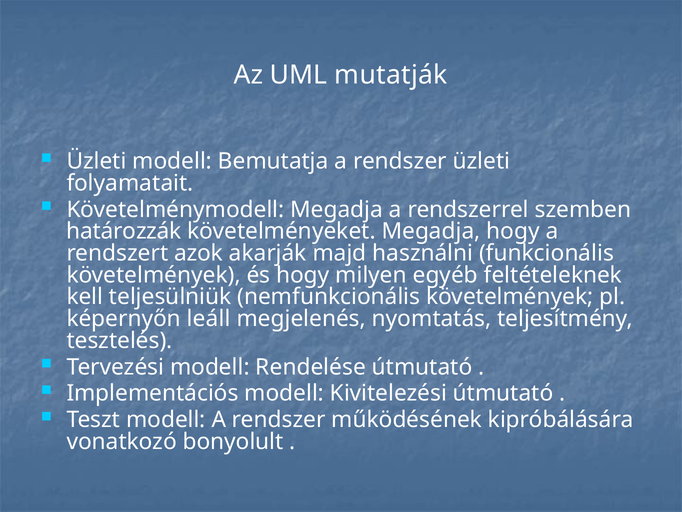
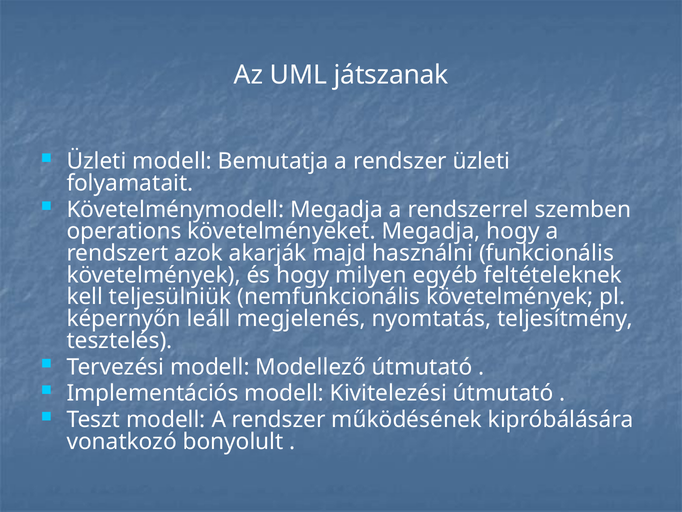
mutatják: mutatják -> játszanak (391, 75)
határozzák: határozzák -> operations (124, 231)
Rendelése: Rendelése -> Modellező (311, 367)
